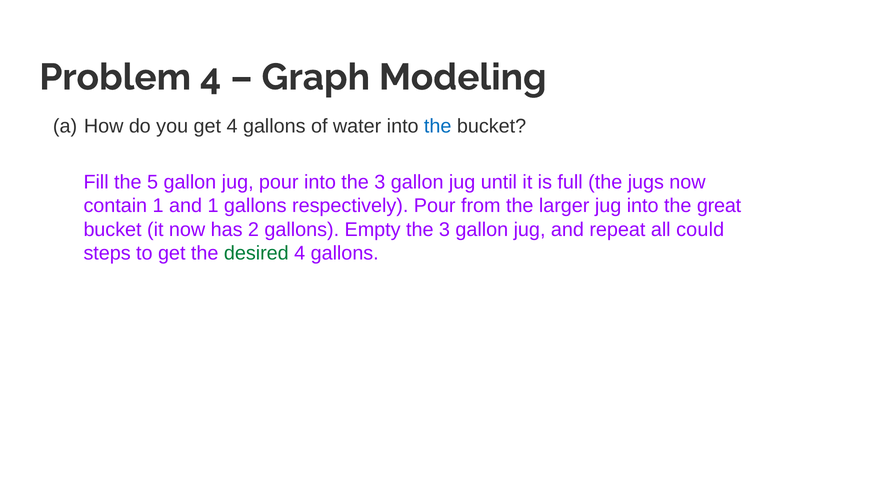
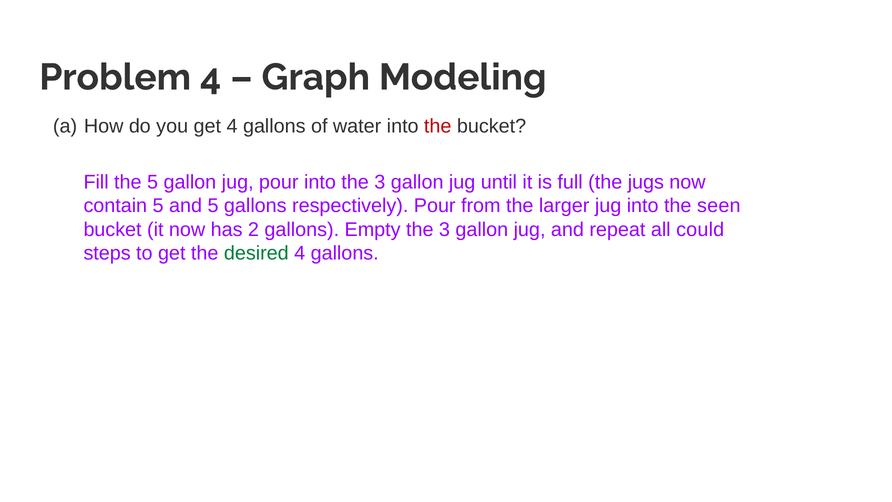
the colour: blue -> red (438, 126)
contain 1: 1 -> 5 (158, 206)
and 1: 1 -> 5 (213, 206)
great: great -> seen (719, 206)
